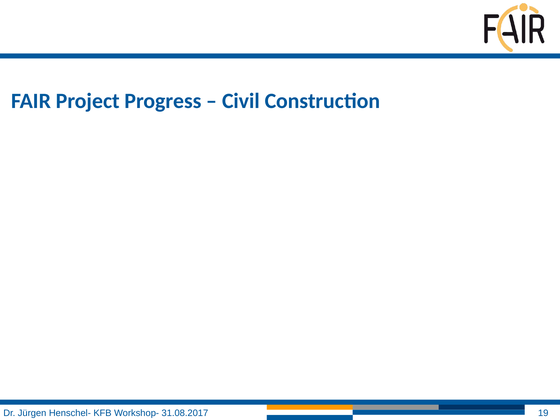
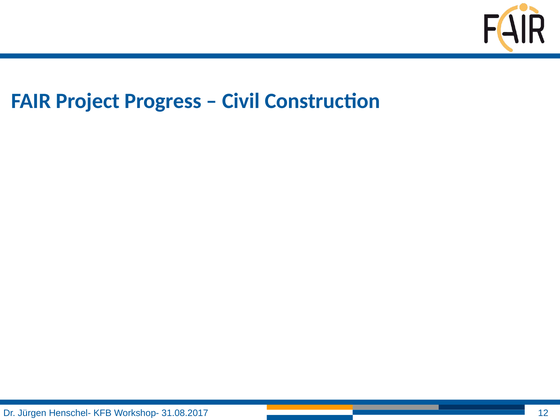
19: 19 -> 12 (543, 413)
